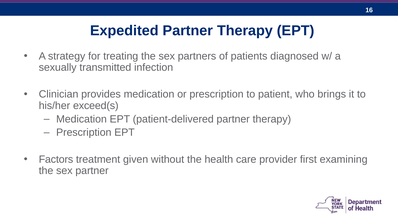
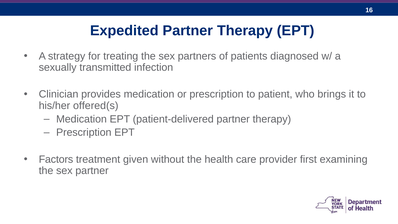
exceed(s: exceed(s -> offered(s (96, 106)
